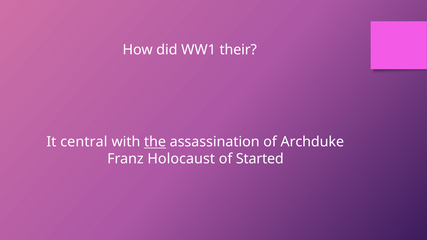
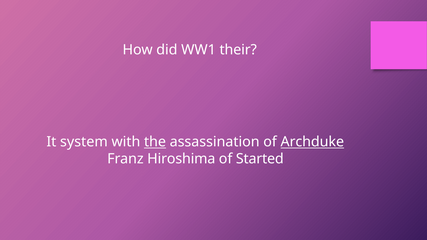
central: central -> system (84, 142)
Archduke underline: none -> present (312, 142)
Holocaust: Holocaust -> Hiroshima (181, 159)
